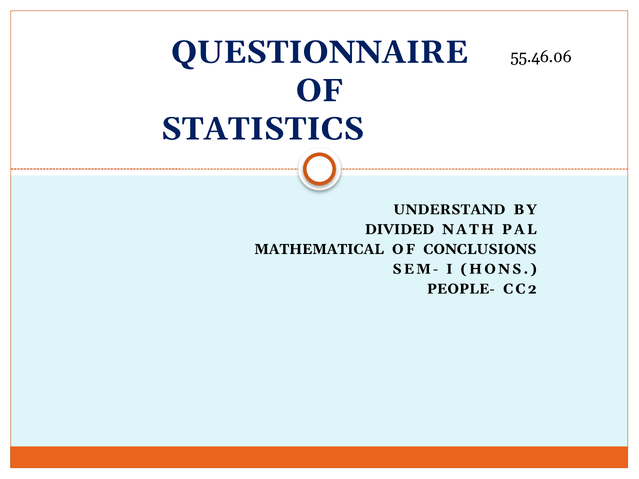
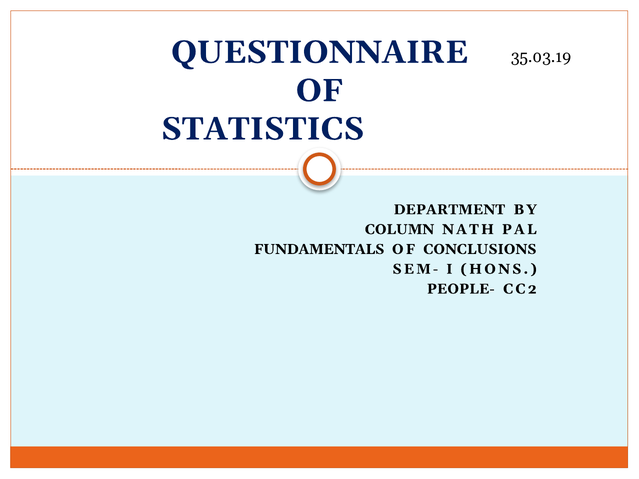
55.46.06: 55.46.06 -> 35.03.19 (541, 57)
UNDERSTAND: UNDERSTAND -> DEPARTMENT (449, 210)
DIVIDED: DIVIDED -> COLUMN (400, 230)
MATHEMATICAL: MATHEMATICAL -> FUNDAMENTALS (319, 249)
